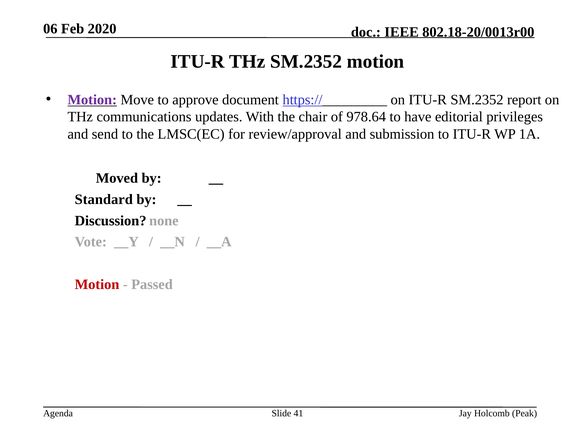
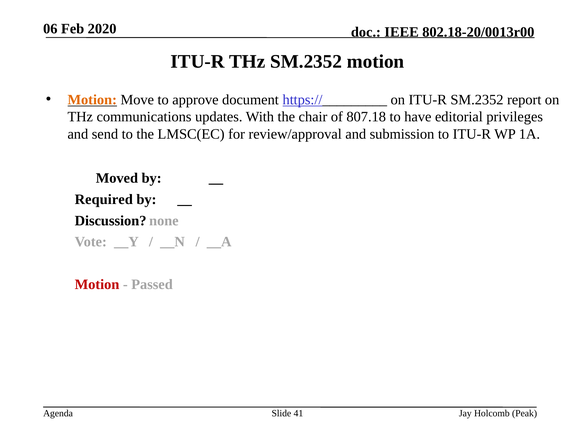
Motion colour: purple -> orange (92, 100)
978.64: 978.64 -> 807.18 (366, 117)
Standard: Standard -> Required (104, 200)
